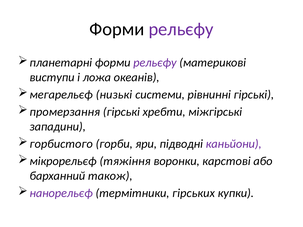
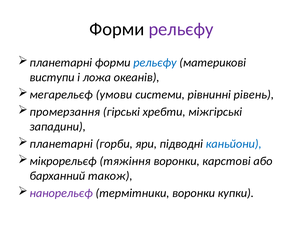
рельєфу colour: purple -> blue (155, 63)
низькі: низькі -> умови (114, 95)
рівнинні гірські: гірські -> рівень (254, 95)
горбистого: горбистого -> планетарні (61, 144)
каньйони colour: purple -> blue (234, 144)
термітники гірських: гірських -> воронки (194, 193)
